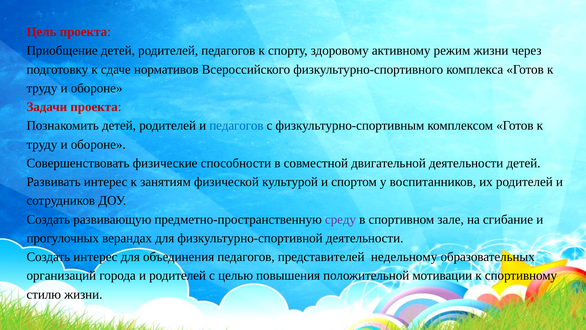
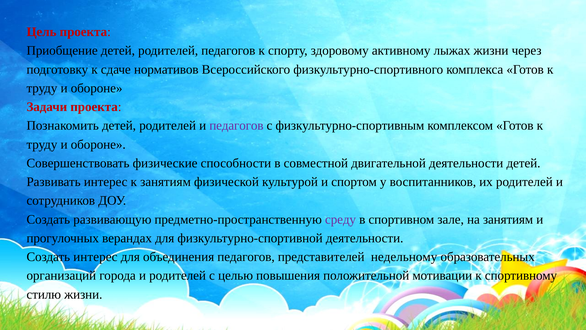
режим: режим -> лыжах (452, 51)
педагогов colour: blue -> purple (236, 126)
на сгибание: сгибание -> занятиям (508, 219)
